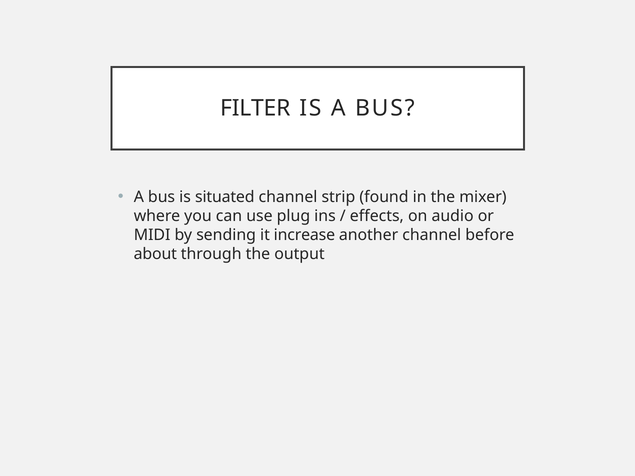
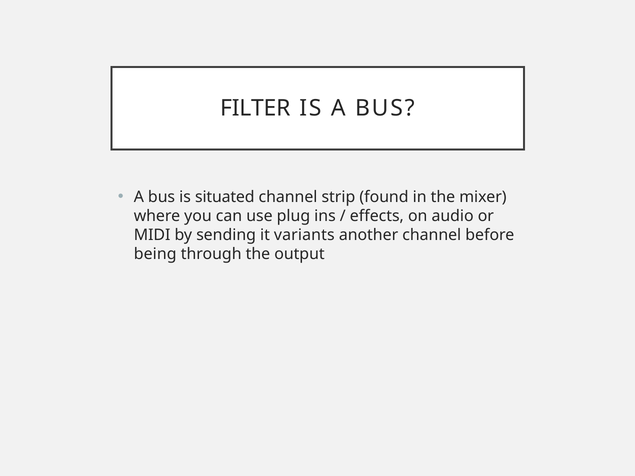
increase: increase -> variants (304, 235)
about: about -> being (155, 254)
